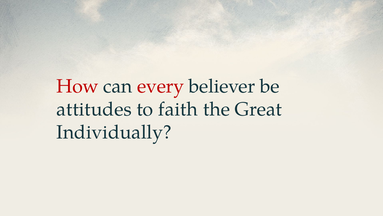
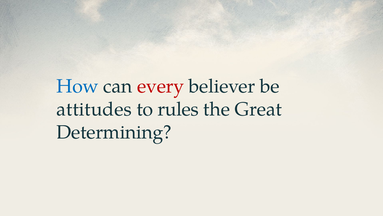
How colour: red -> blue (78, 86)
faith: faith -> rules (178, 109)
Individually: Individually -> Determining (114, 132)
